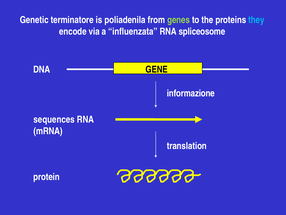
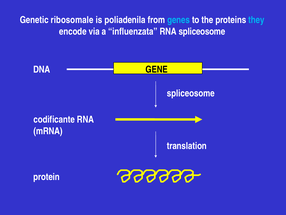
terminatore: terminatore -> ribosomale (72, 20)
genes colour: light green -> light blue (179, 20)
informazione: informazione -> spliceosome (191, 93)
sequences: sequences -> codificante (54, 119)
